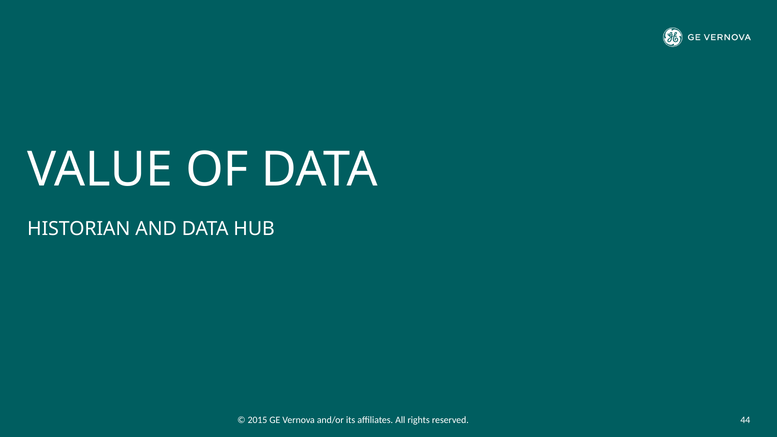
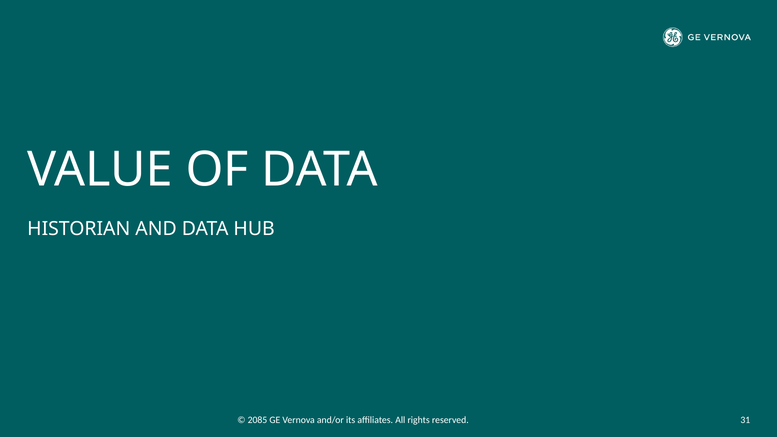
2015: 2015 -> 2085 (257, 420)
44: 44 -> 31 (745, 420)
